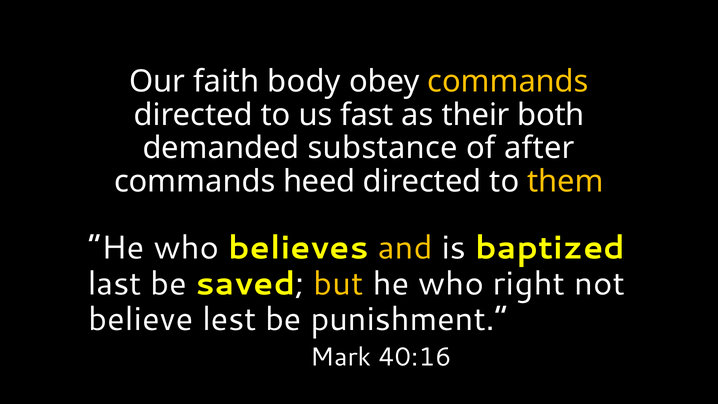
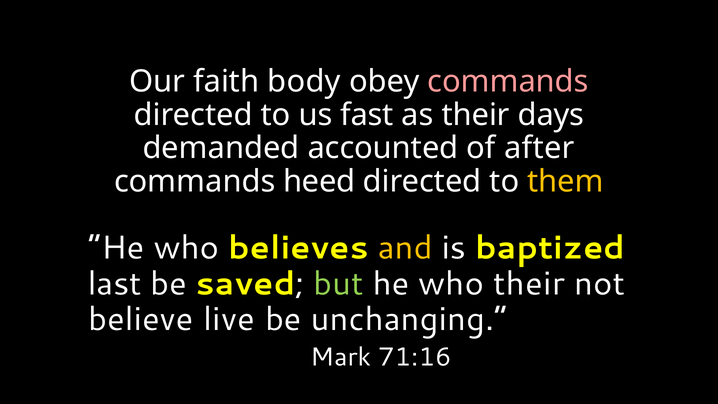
commands colour: yellow -> pink (508, 81)
both: both -> days (551, 115)
substance: substance -> accounted (383, 148)
but colour: yellow -> light green (338, 284)
who right: right -> their (529, 284)
lest: lest -> live (229, 319)
punishment: punishment -> unchanging (409, 319)
40:16: 40:16 -> 71:16 (415, 357)
